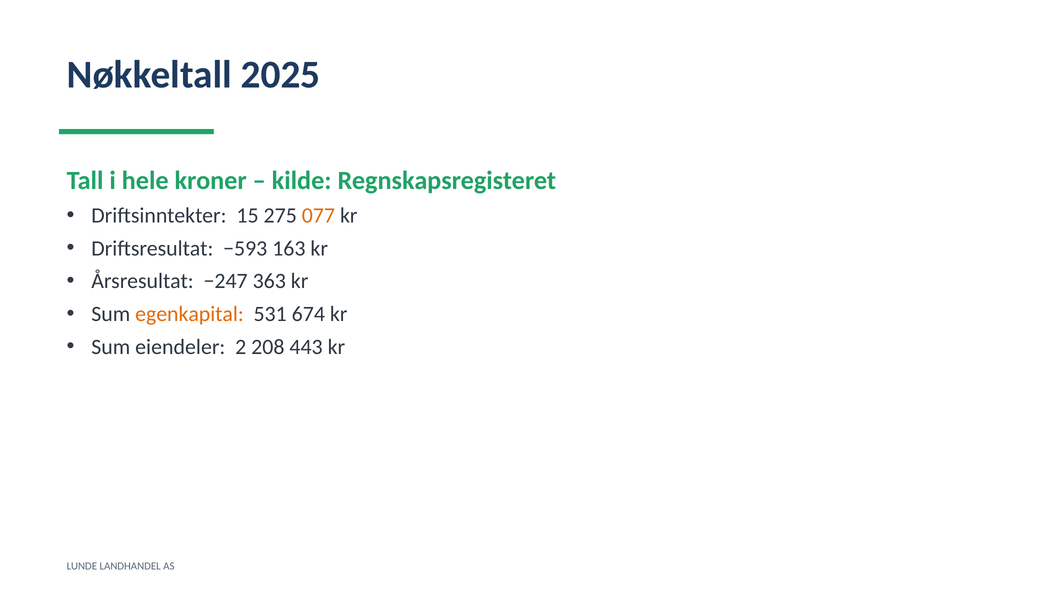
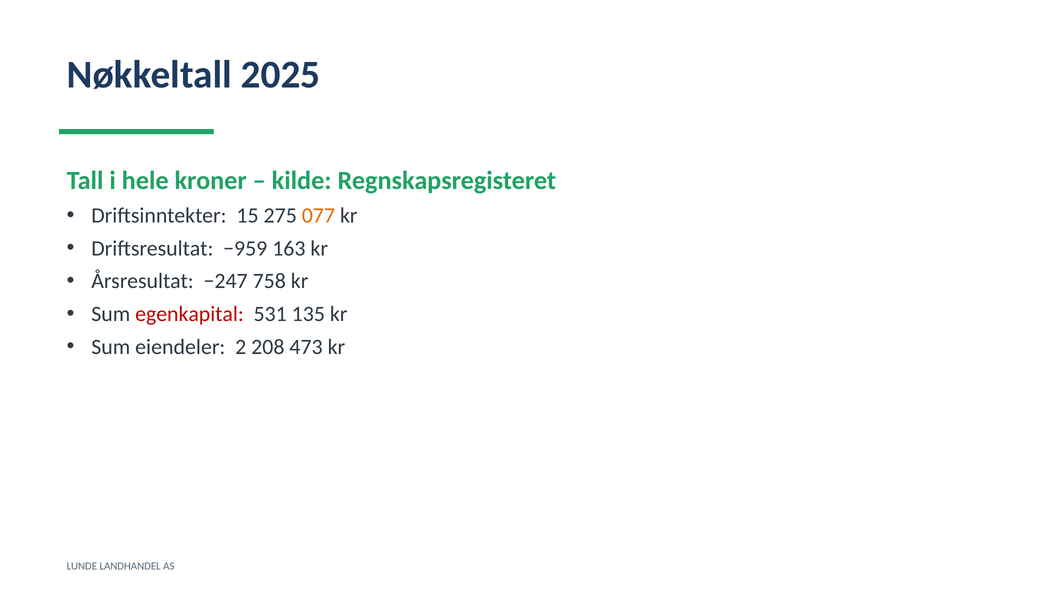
−593: −593 -> −959 (245, 249)
363: 363 -> 758 (269, 281)
egenkapital colour: orange -> red (189, 314)
674: 674 -> 135 (308, 314)
443: 443 -> 473 (306, 347)
